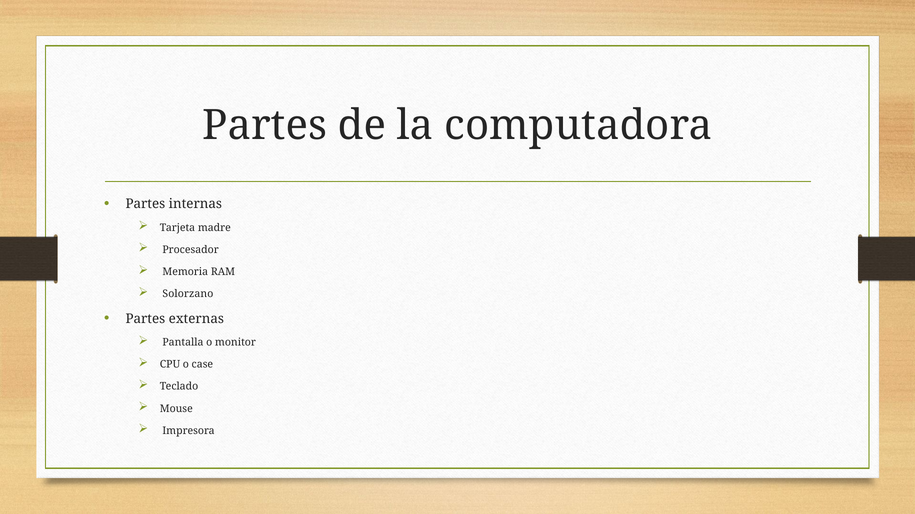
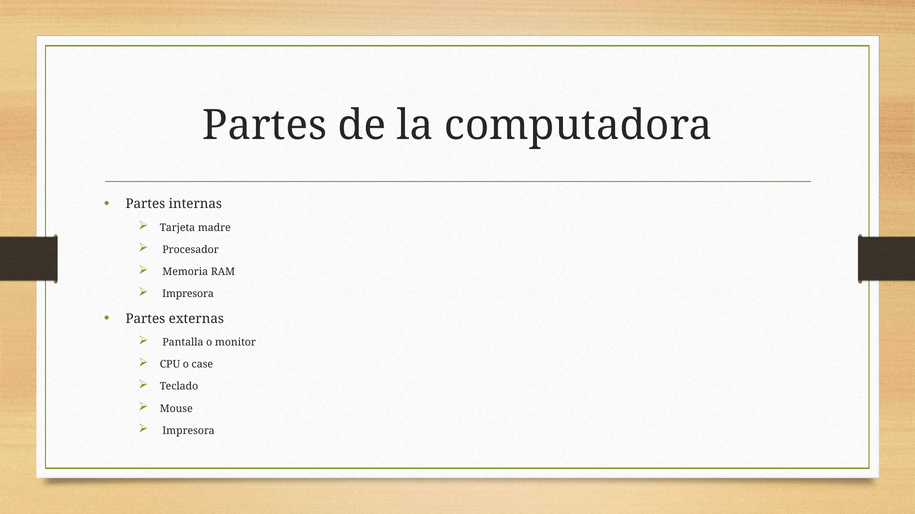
Solorzano: Solorzano -> Impresora (188, 294)
